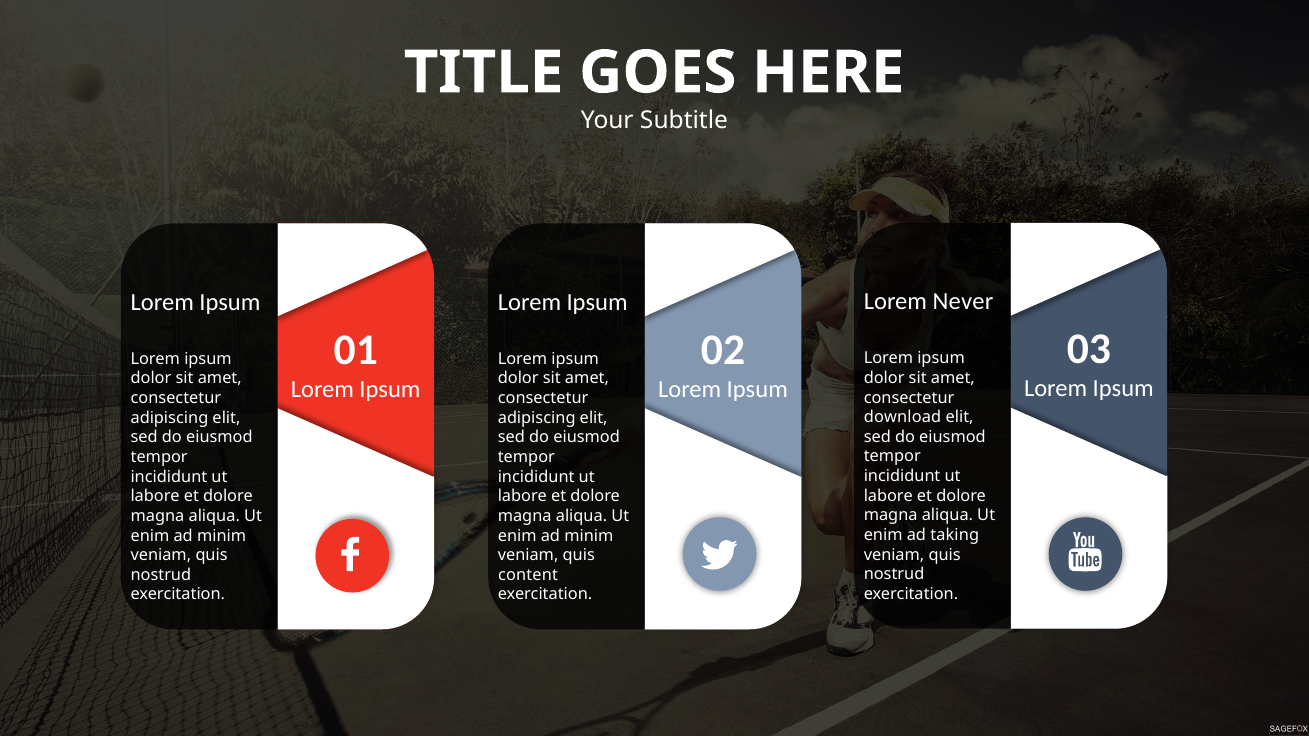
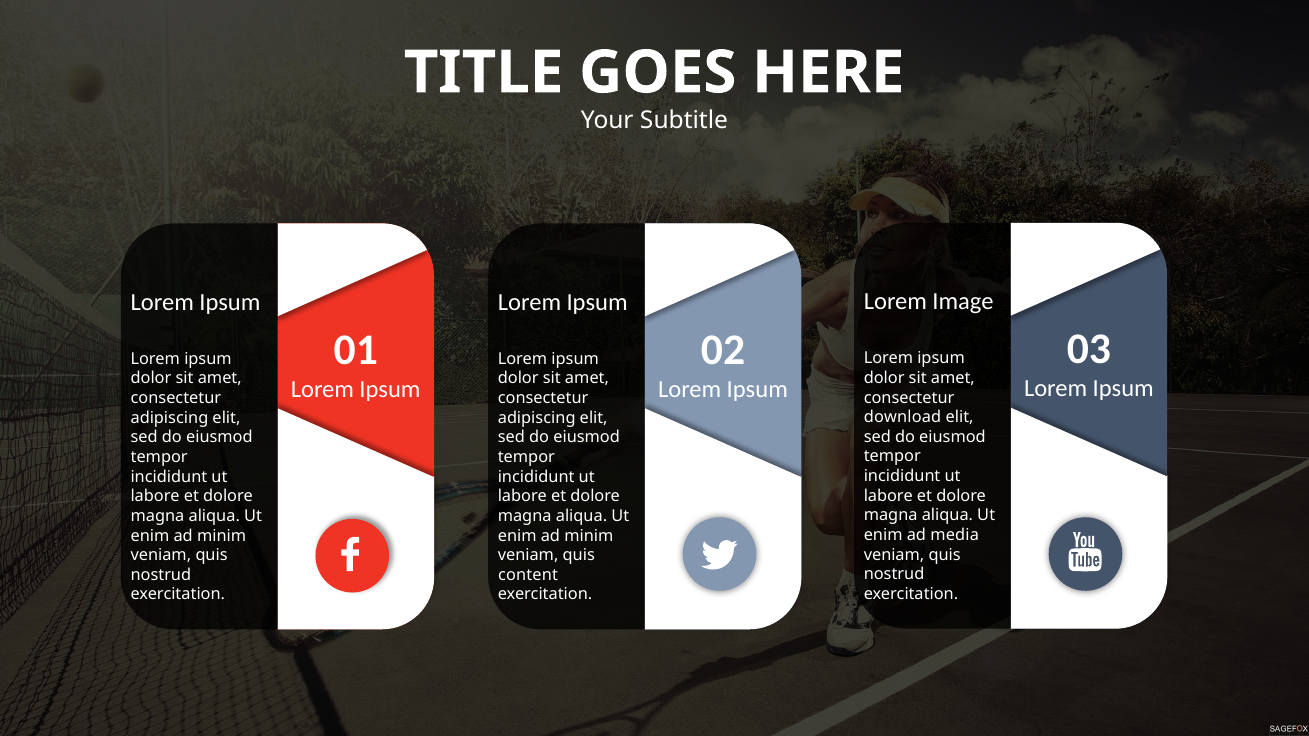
Never: Never -> Image (963, 302)
taking: taking -> media (955, 535)
